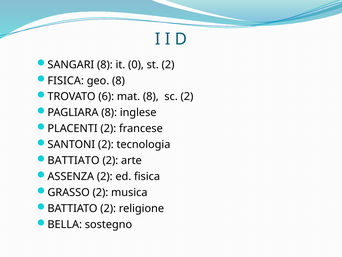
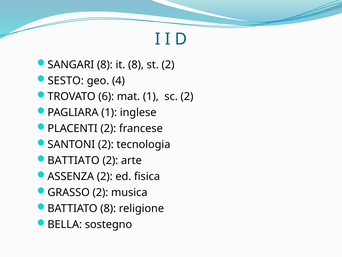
it 0: 0 -> 8 (136, 65)
FISICA: FISICA -> SESTO (66, 80)
geo 8: 8 -> 4 (118, 80)
mat 8: 8 -> 1 (151, 96)
PAGLIARA 8: 8 -> 1 (109, 112)
2: 2 -> 8 (108, 208)
